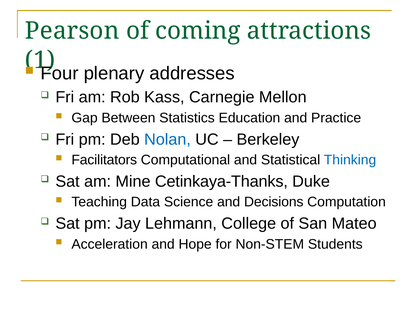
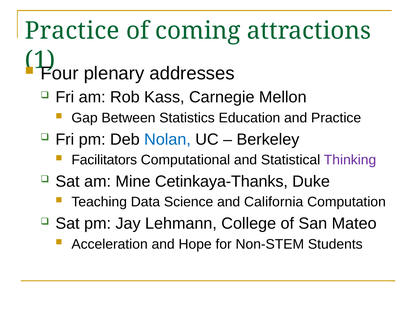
Pearson: Pearson -> Practice (72, 31)
Thinking colour: blue -> purple (350, 160)
Decisions: Decisions -> California (274, 202)
